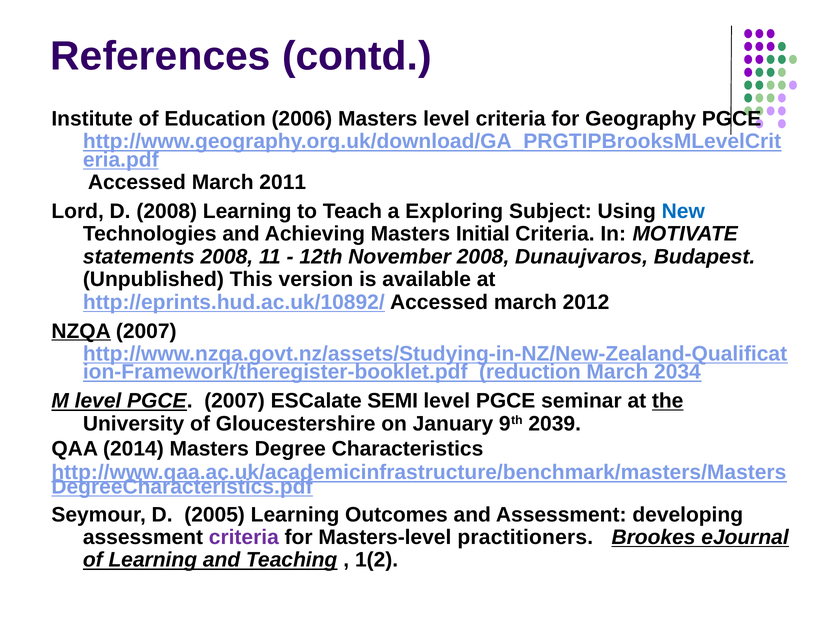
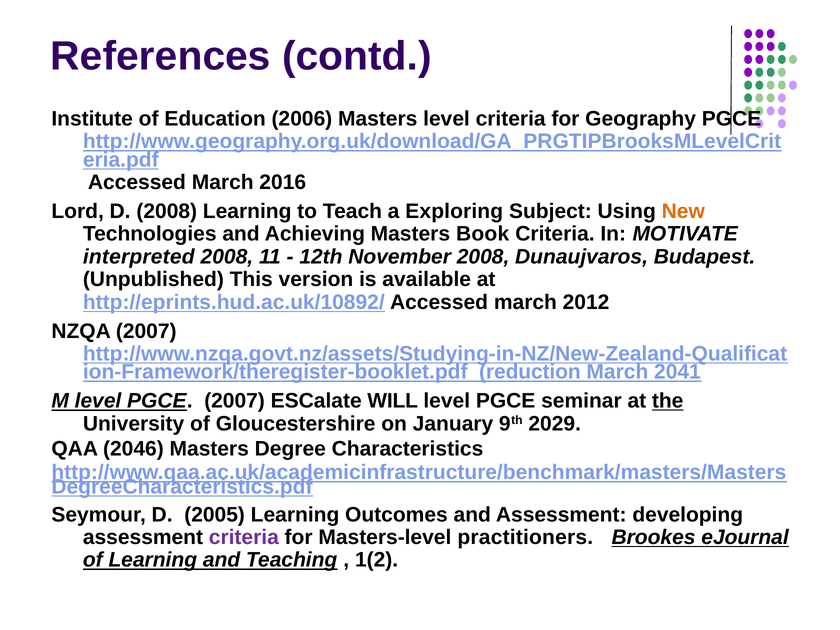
2011: 2011 -> 2016 (283, 182)
New colour: blue -> orange (683, 211)
Initial: Initial -> Book (483, 234)
statements: statements -> interpreted (139, 257)
NZQA underline: present -> none (81, 331)
2034: 2034 -> 2041 (677, 372)
SEMI: SEMI -> WILL (393, 401)
2039: 2039 -> 2029 (555, 424)
2014: 2014 -> 2046 (133, 449)
